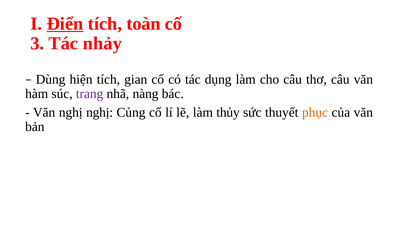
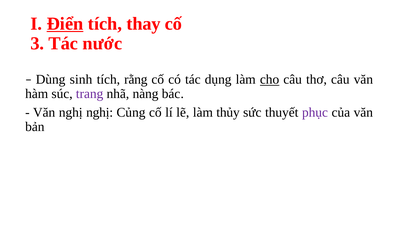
toàn: toàn -> thay (143, 24)
nhảy: nhảy -> nước (102, 43)
hiện: hiện -> sinh (81, 80)
gian: gian -> rằng (136, 80)
cho underline: none -> present (270, 80)
phục colour: orange -> purple (315, 113)
